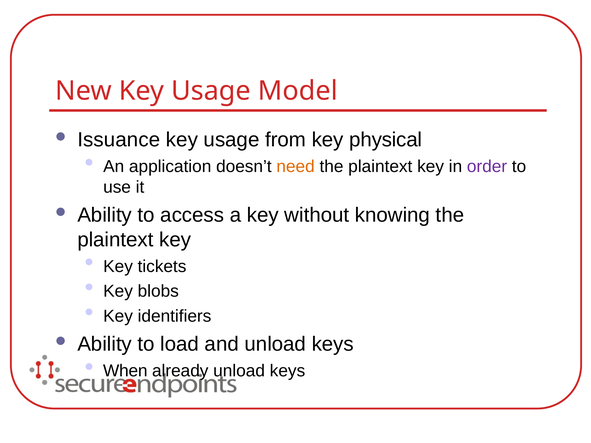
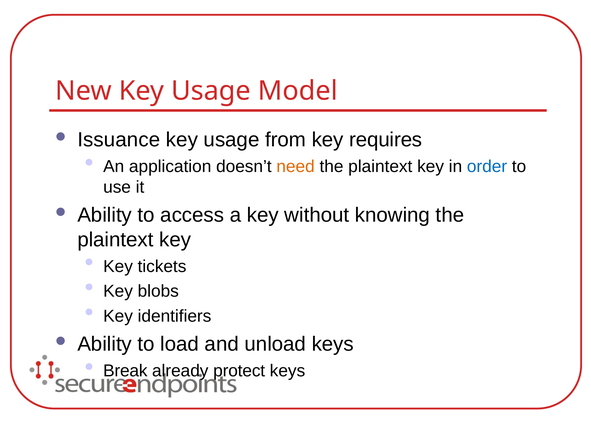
physical: physical -> requires (386, 140)
order colour: purple -> blue (487, 167)
When: When -> Break (125, 371)
already unload: unload -> protect (239, 371)
